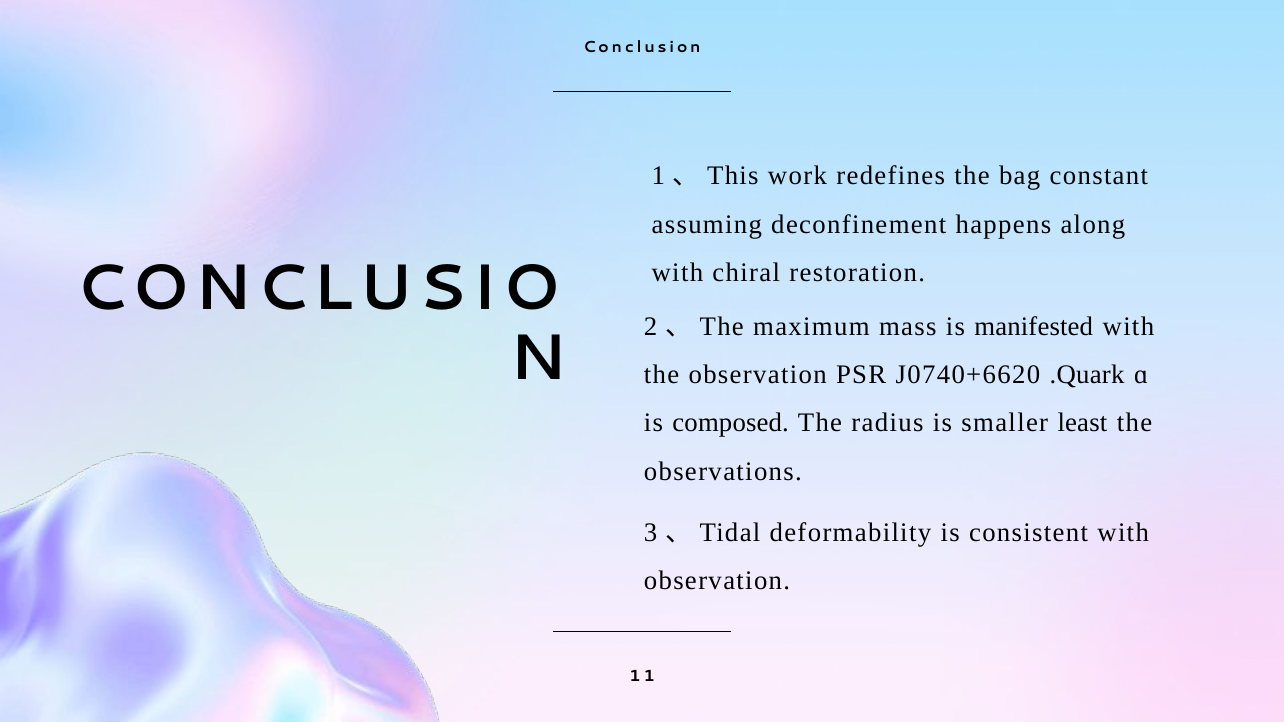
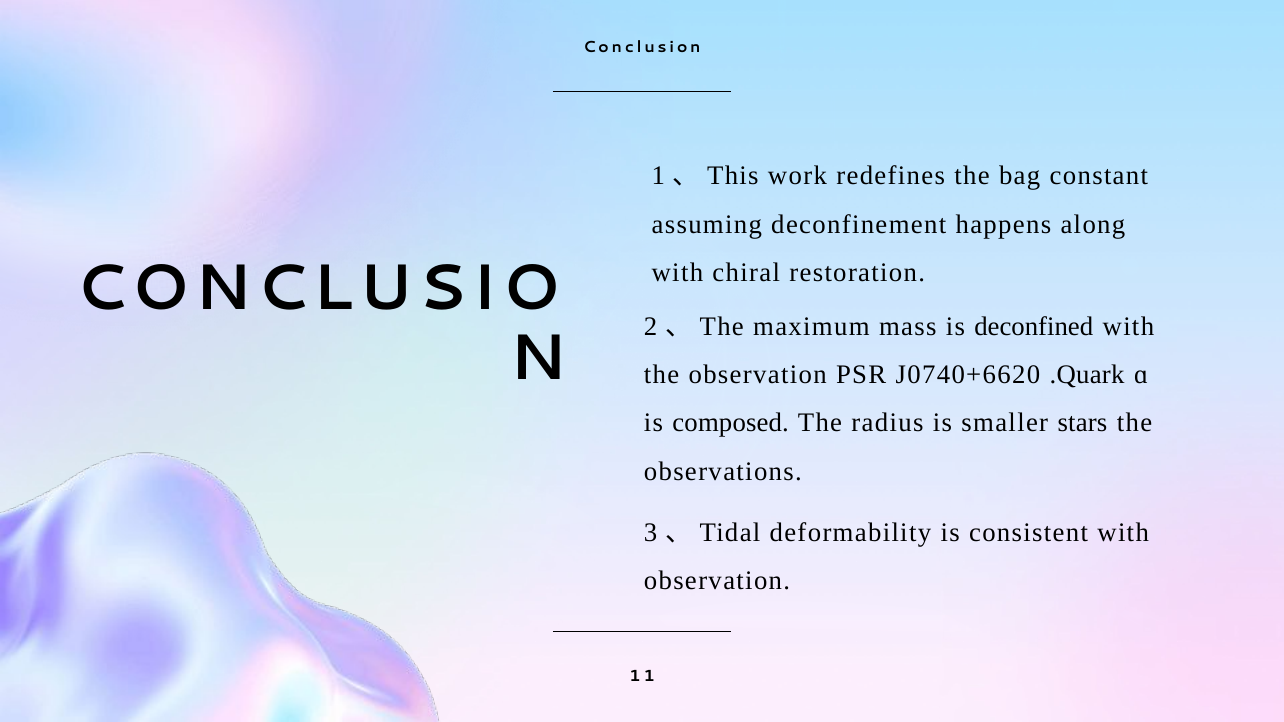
manifested: manifested -> deconfined (1034, 327)
least: least -> stars (1082, 423)
